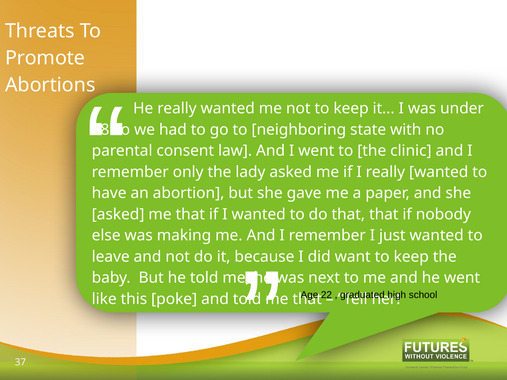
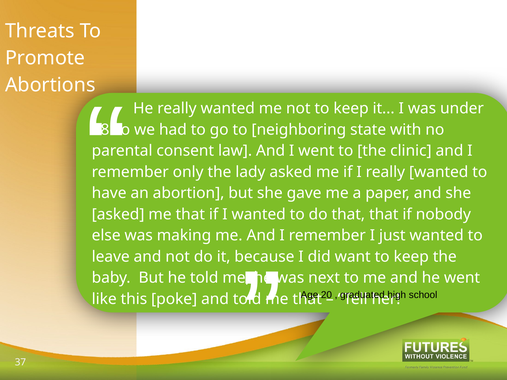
22: 22 -> 20 (326, 295)
